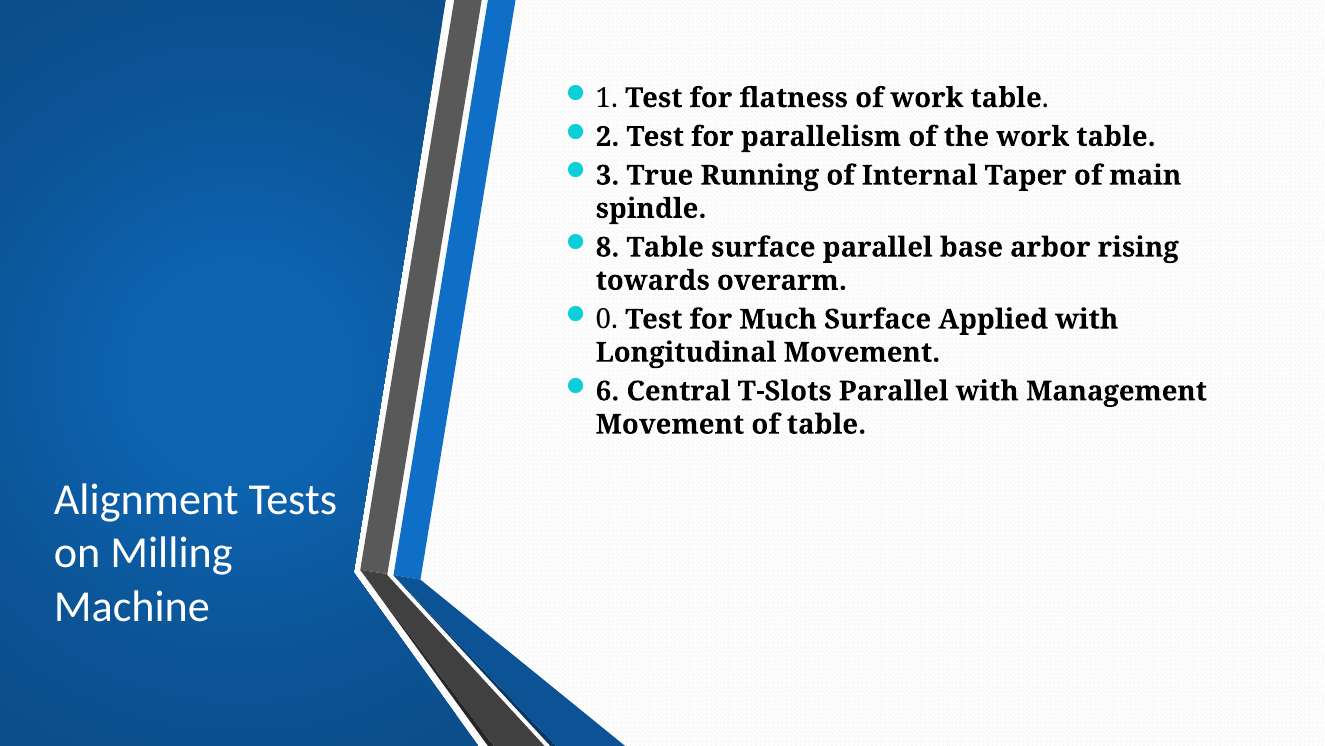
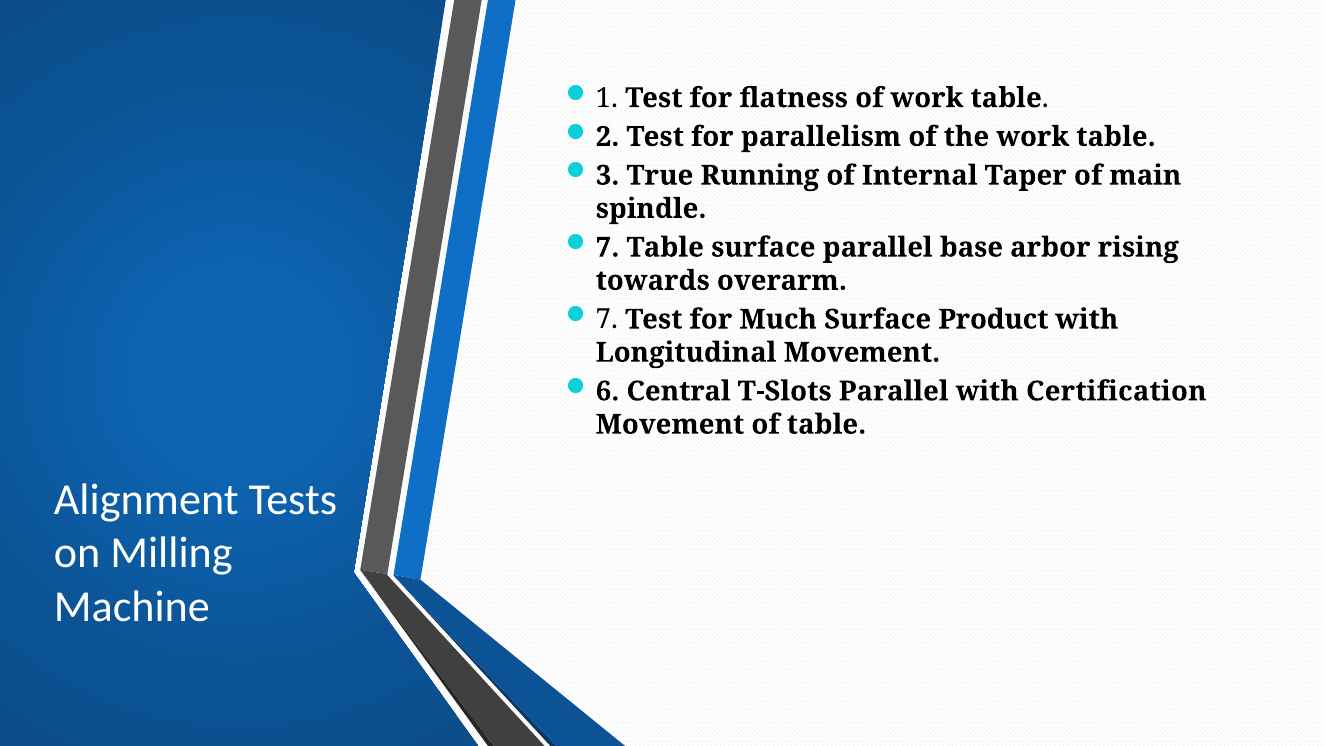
8: 8 -> 7 (608, 247)
0: 0 -> 7 (607, 319)
Applied: Applied -> Product (993, 319)
Management: Management -> Certification (1116, 391)
